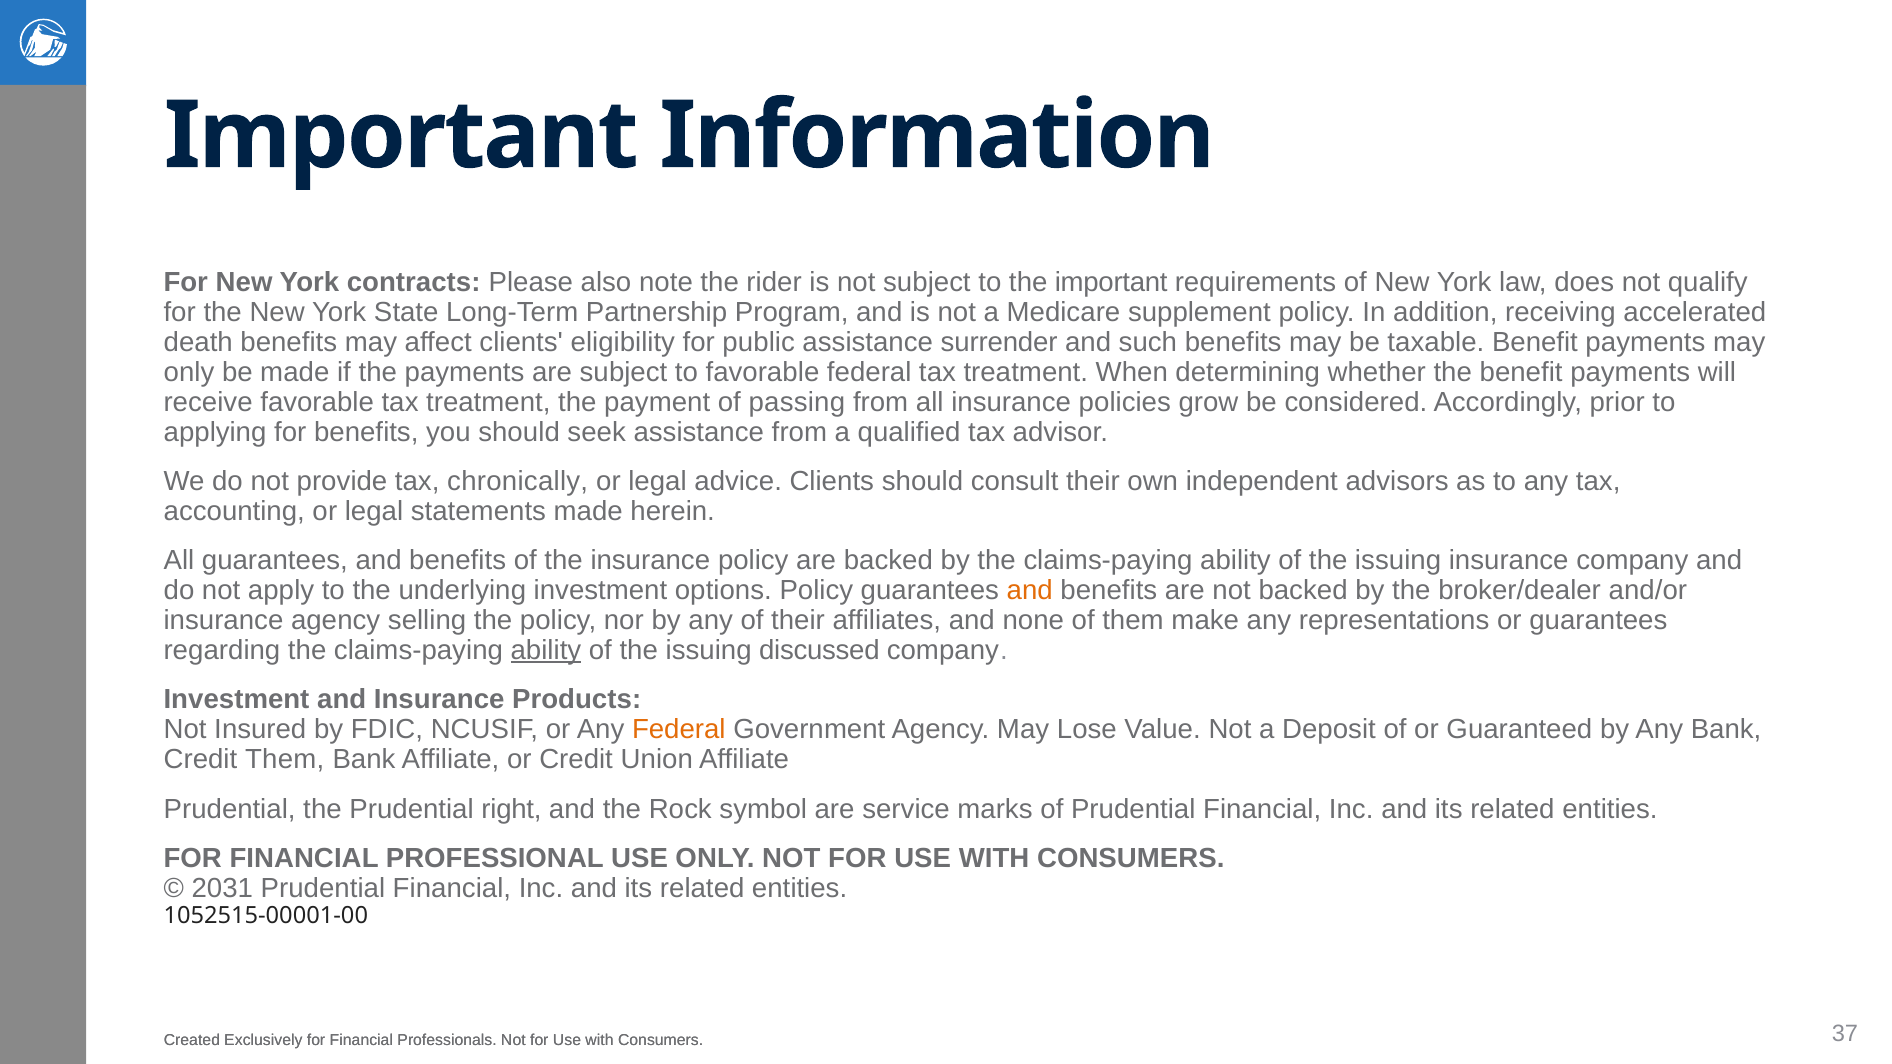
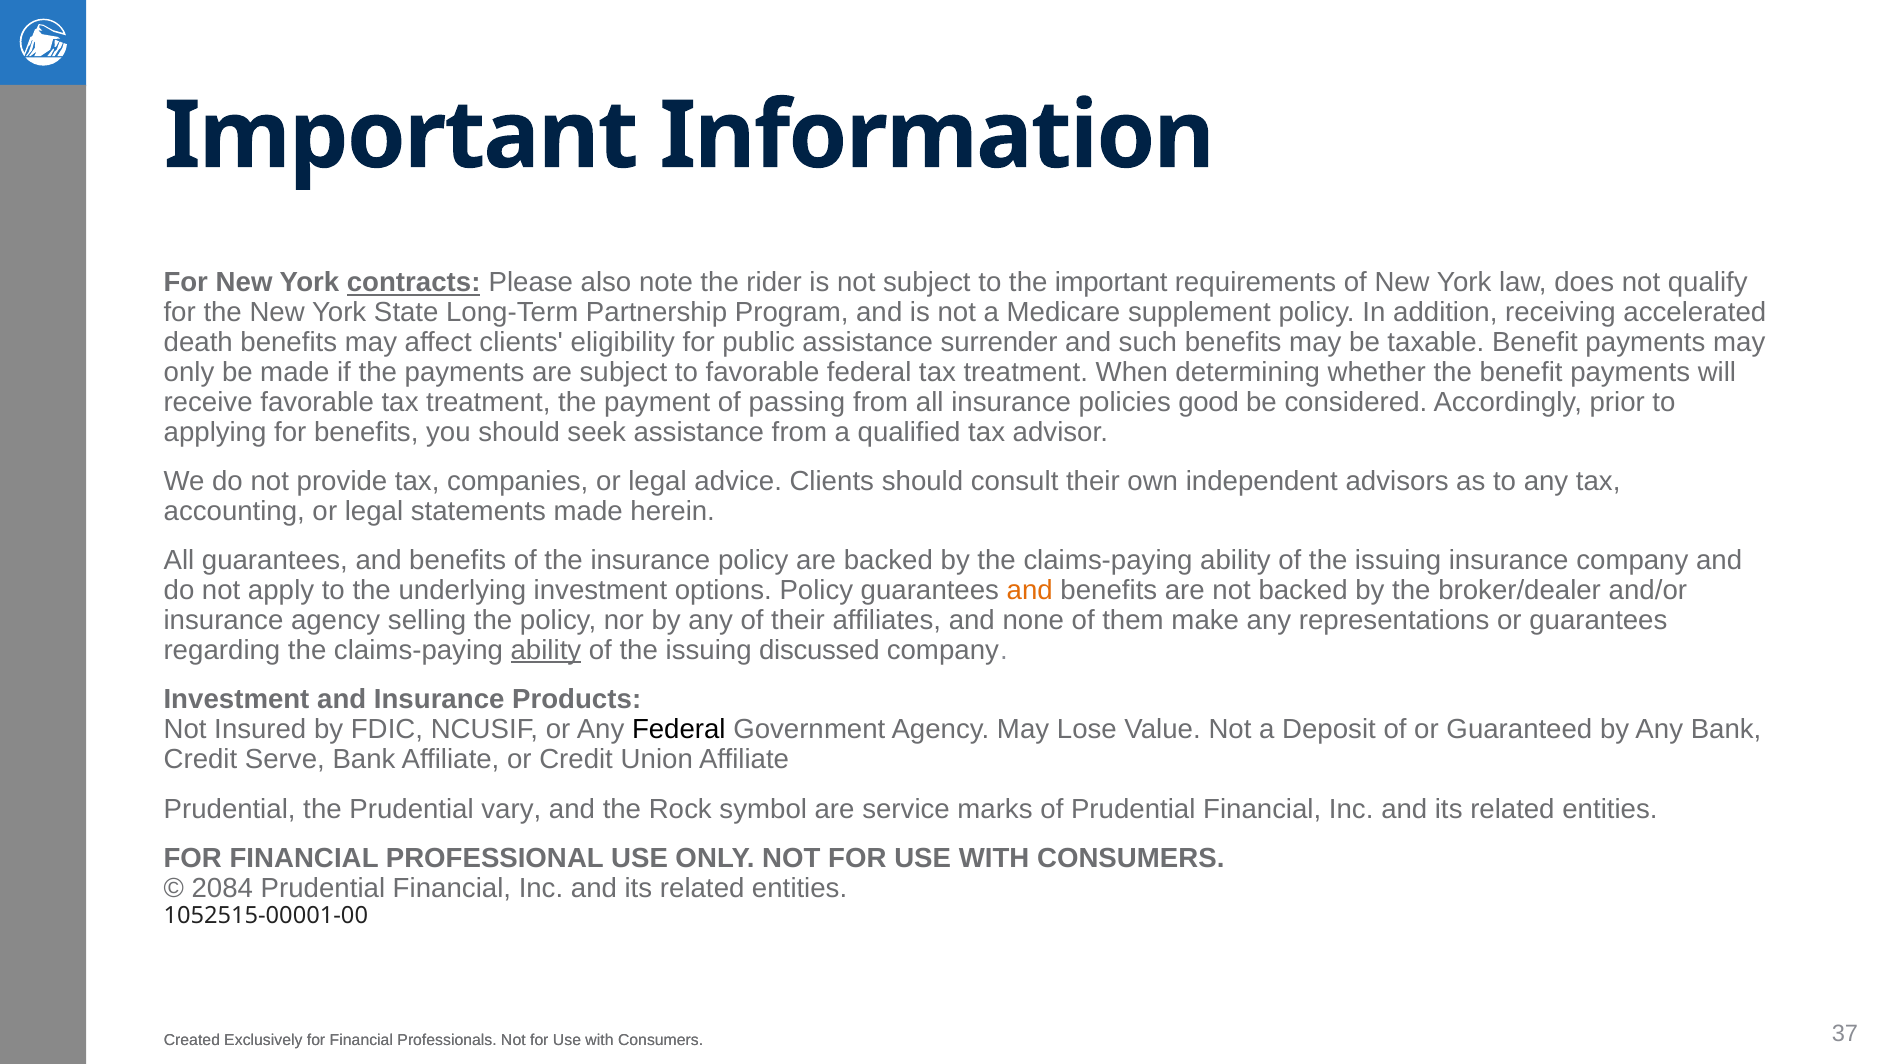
contracts underline: none -> present (414, 283)
grow: grow -> good (1209, 402)
chronically: chronically -> companies (518, 482)
Federal colour: orange -> black (679, 730)
Credit Them: Them -> Serve (285, 760)
right: right -> vary (511, 809)
2031: 2031 -> 2084 (222, 889)
